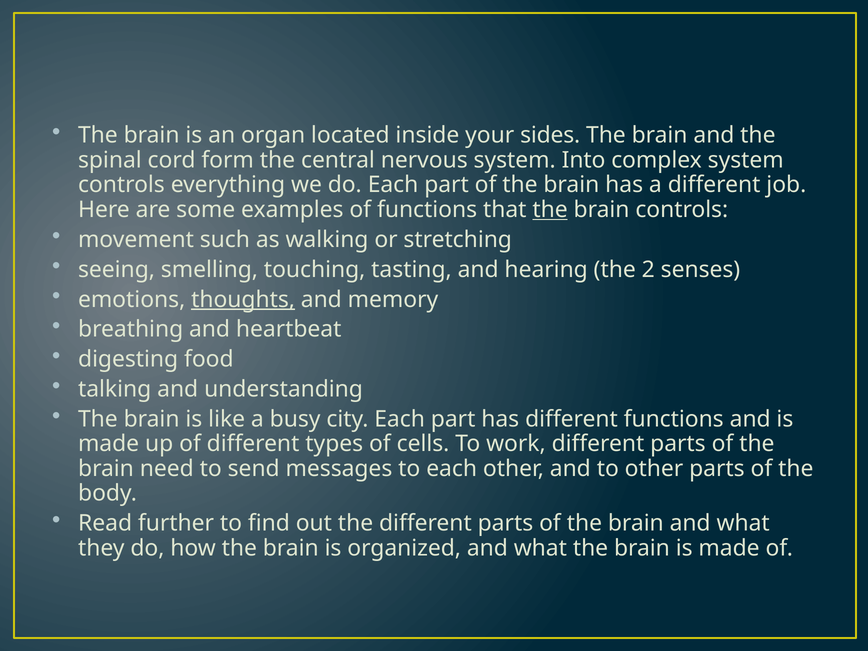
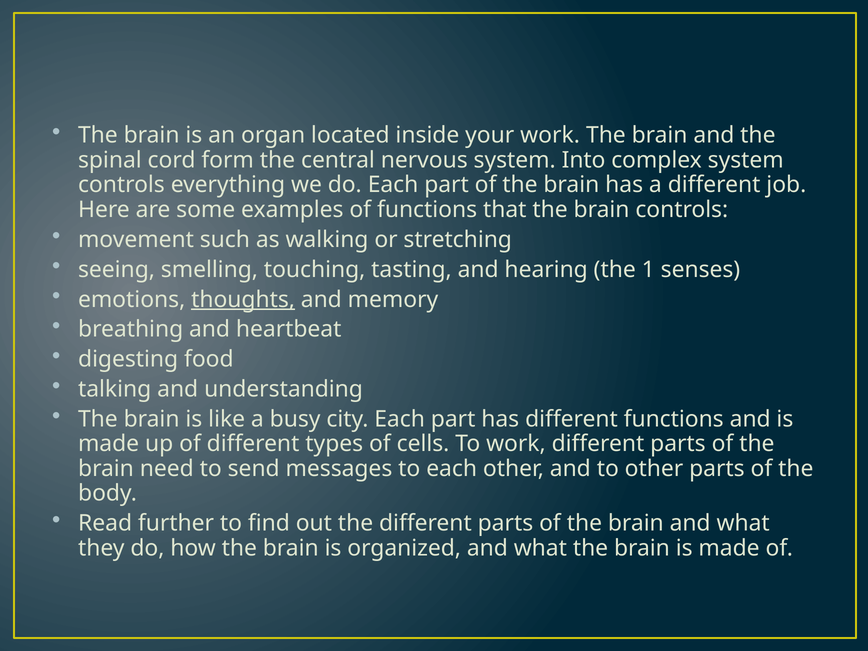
your sides: sides -> work (550, 135)
the underline: present -> none (550, 210)
2: 2 -> 1 (648, 270)
